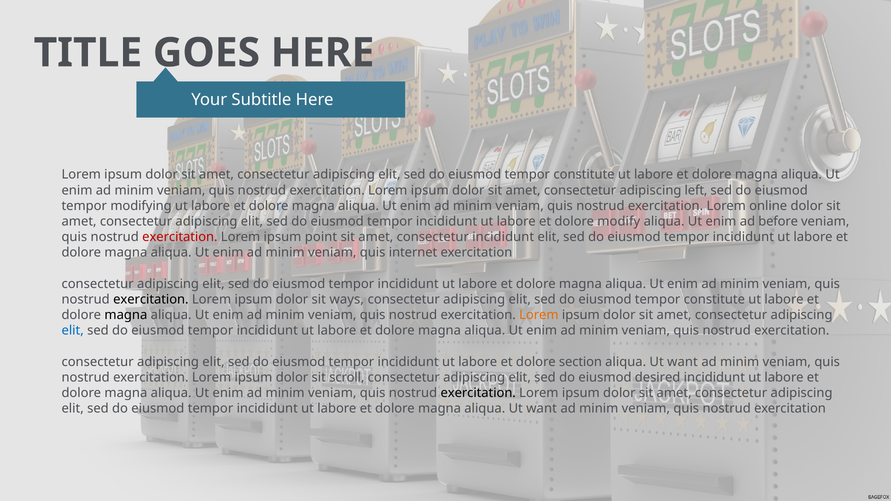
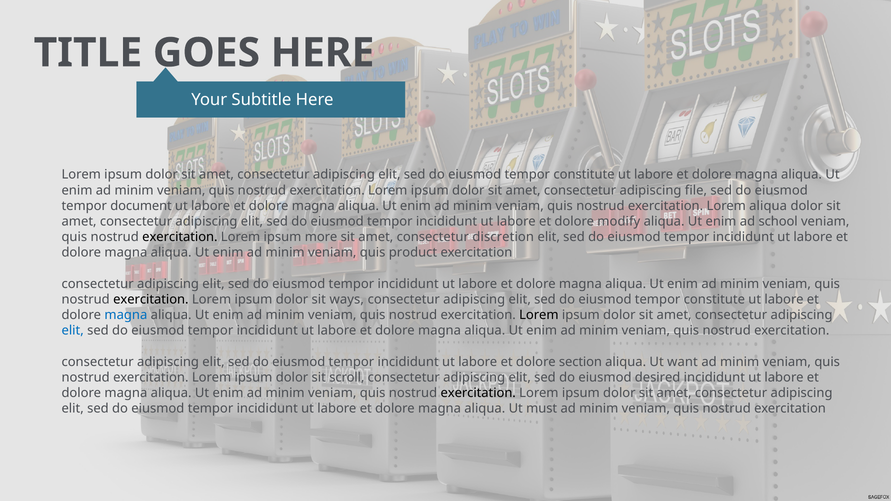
left: left -> file (696, 190)
modifying: modifying -> document (141, 206)
Lorem online: online -> aliqua (768, 206)
before: before -> school (778, 222)
exercitation colour: red -> black (180, 237)
point: point -> more (321, 237)
consectetur incididunt: incididunt -> discretion (503, 237)
internet: internet -> product (413, 253)
magna colour: black -> blue (126, 315)
Lorem colour: orange -> black (539, 315)
magna aliqua Ut want: want -> must (542, 409)
